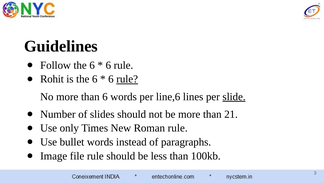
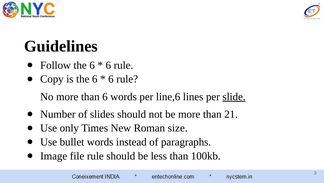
Rohit: Rohit -> Copy (52, 79)
rule underline: present -> none (127, 79)
Roman rule: rule -> size (178, 128)
